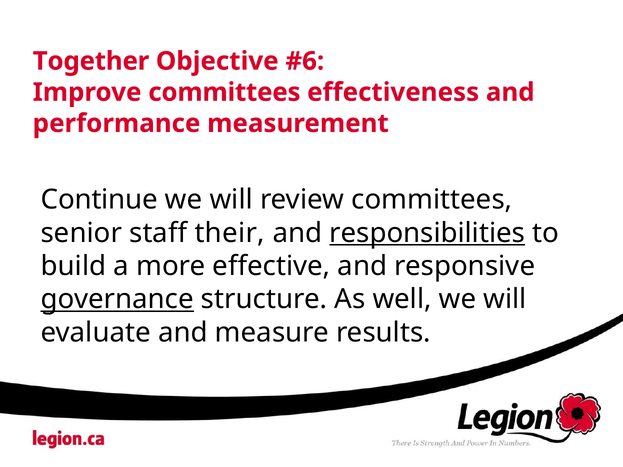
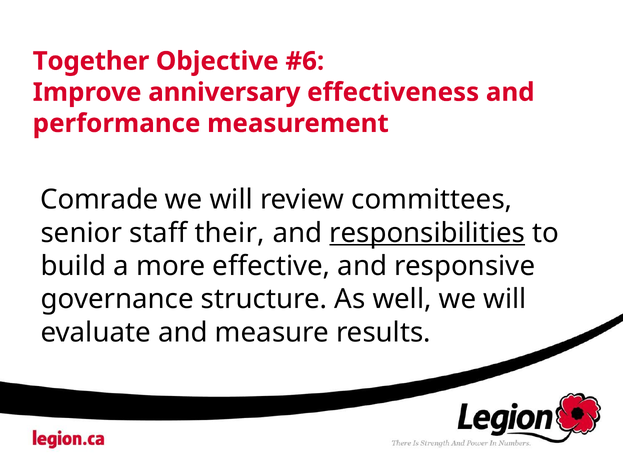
Improve committees: committees -> anniversary (224, 92)
Continue: Continue -> Comrade (99, 200)
governance underline: present -> none (117, 299)
